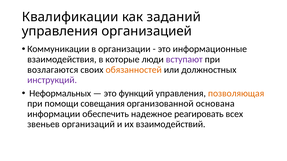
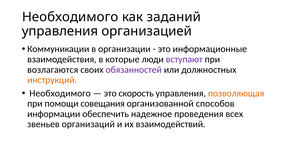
Квалификации: Квалификации -> Необходимого (70, 17)
обязанностей colour: orange -> purple (134, 70)
инструкций colour: purple -> orange (52, 80)
Неформальных: Неформальных -> Необходимого (60, 94)
функций: функций -> скорость (136, 94)
основана: основана -> способов (215, 104)
реагировать: реагировать -> проведения (199, 114)
